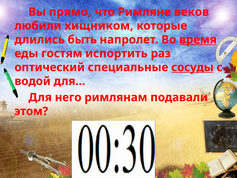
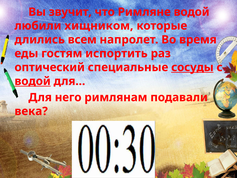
прямо: прямо -> звучит (70, 12)
Римляне веков: веков -> водой (192, 12)
быть: быть -> всем (82, 40)
время underline: present -> none (198, 40)
водой underline: none -> present (33, 81)
этом: этом -> века (31, 111)
